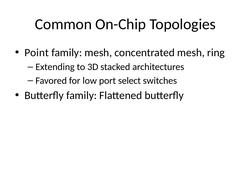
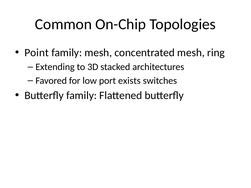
select: select -> exists (129, 81)
